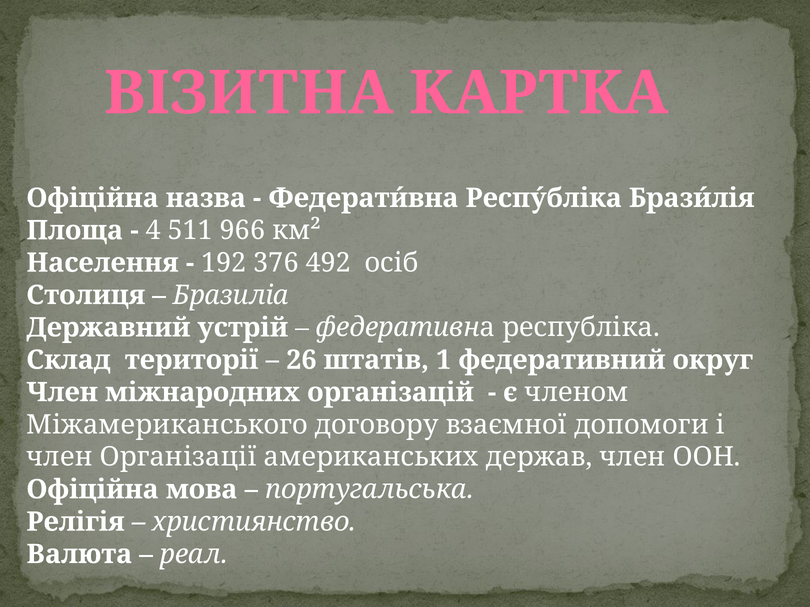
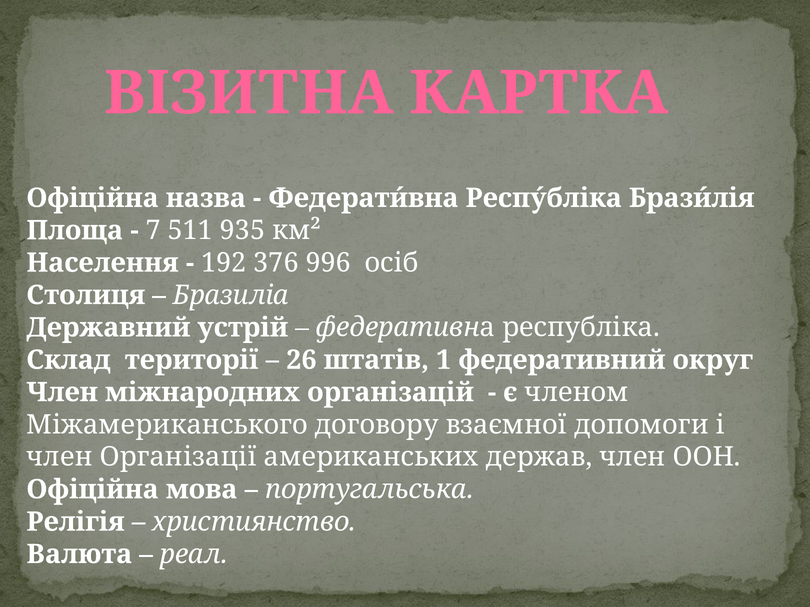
4: 4 -> 7 (153, 231)
966: 966 -> 935 (242, 231)
492: 492 -> 996 (328, 263)
